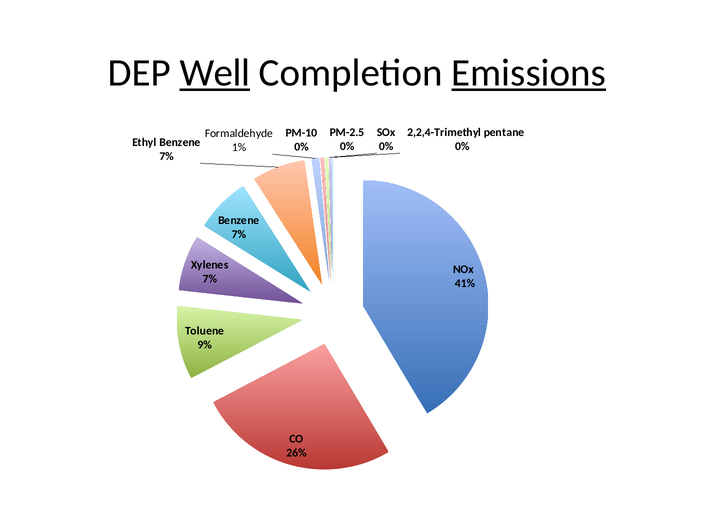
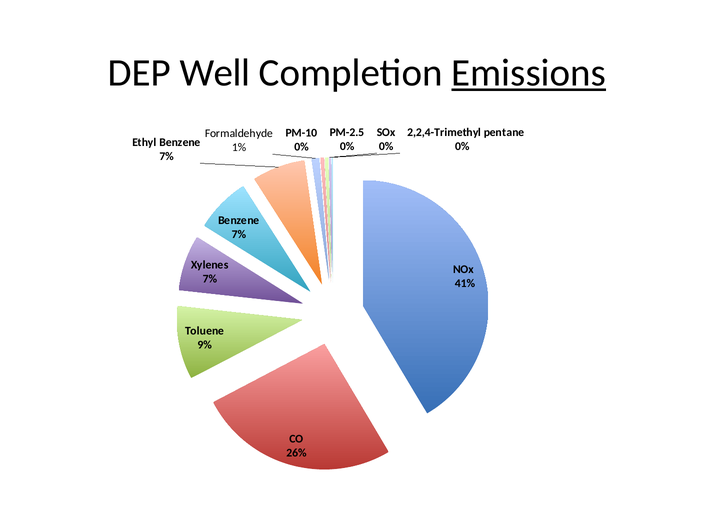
Well underline: present -> none (215, 73)
